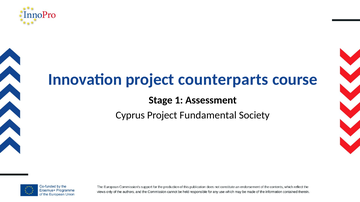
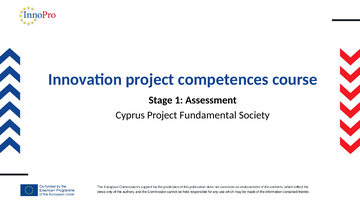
counterparts: counterparts -> competences (223, 80)
